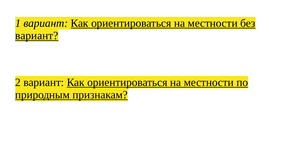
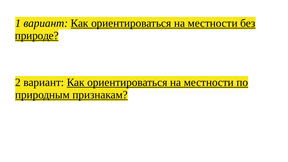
вариант: вариант -> природе (37, 36)
